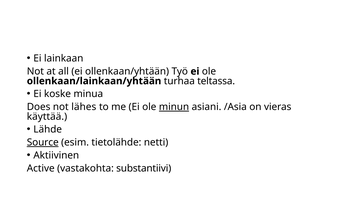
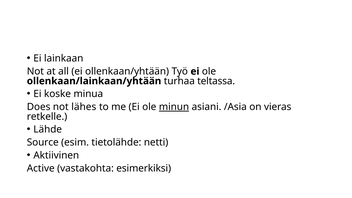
käyttää: käyttää -> retkelle (47, 117)
Source underline: present -> none (43, 142)
substantiivi: substantiivi -> esimerkiksi (144, 168)
